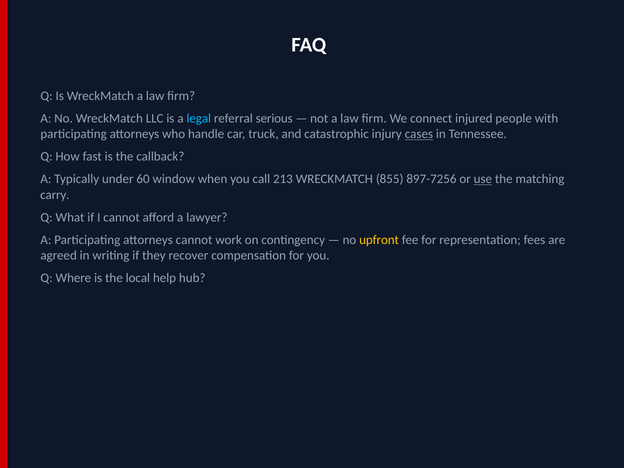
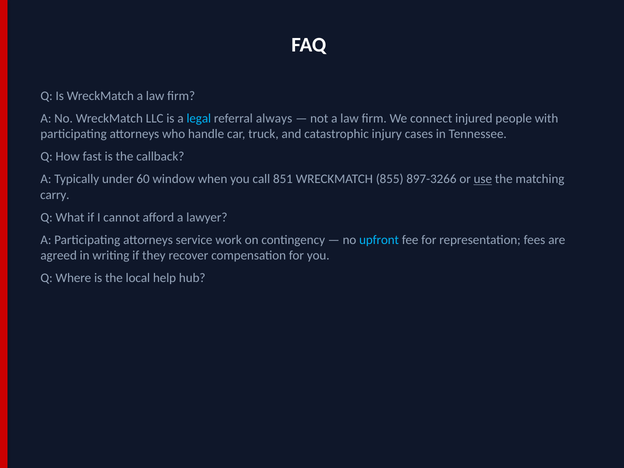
serious: serious -> always (274, 119)
cases underline: present -> none (419, 134)
213: 213 -> 851 (283, 179)
897-7256: 897-7256 -> 897-3266 (431, 179)
attorneys cannot: cannot -> service (194, 240)
upfront colour: yellow -> light blue (379, 240)
